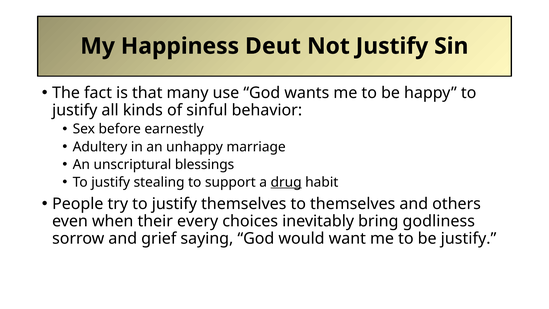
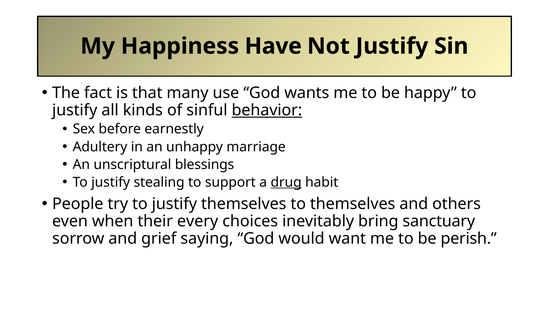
Deut: Deut -> Have (273, 46)
behavior underline: none -> present (267, 110)
godliness: godliness -> sanctuary (439, 221)
be justify: justify -> perish (469, 238)
